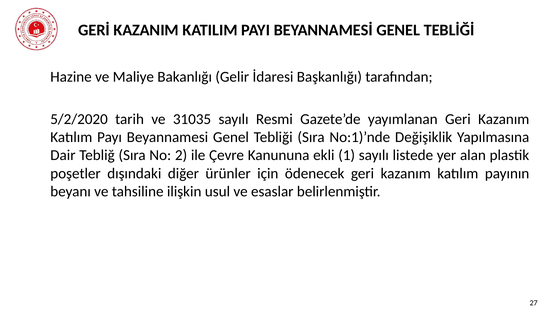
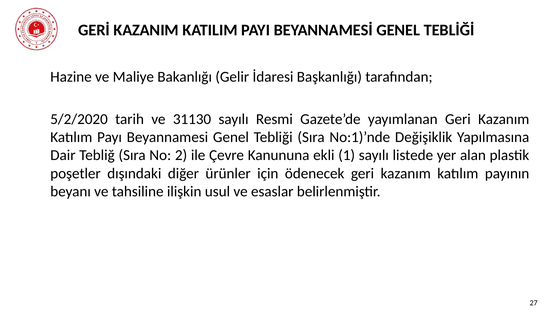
31035: 31035 -> 31130 (192, 119)
